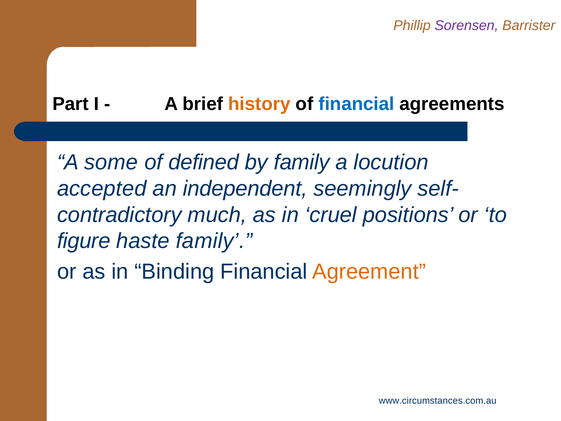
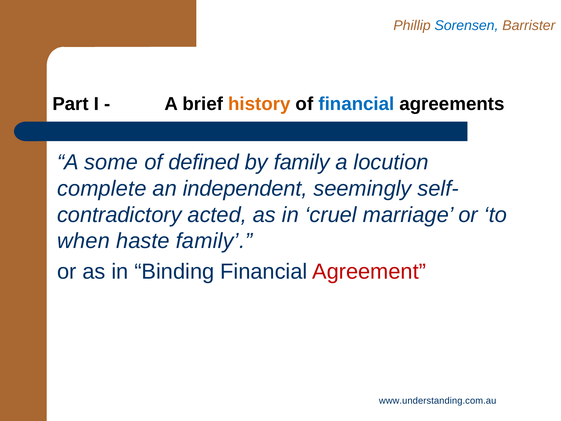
Sorensen colour: purple -> blue (466, 26)
accepted: accepted -> complete (102, 189)
much: much -> acted (217, 215)
positions: positions -> marriage (408, 215)
figure: figure -> when (84, 241)
Agreement colour: orange -> red (369, 272)
www.circumstances.com.au: www.circumstances.com.au -> www.understanding.com.au (438, 401)
